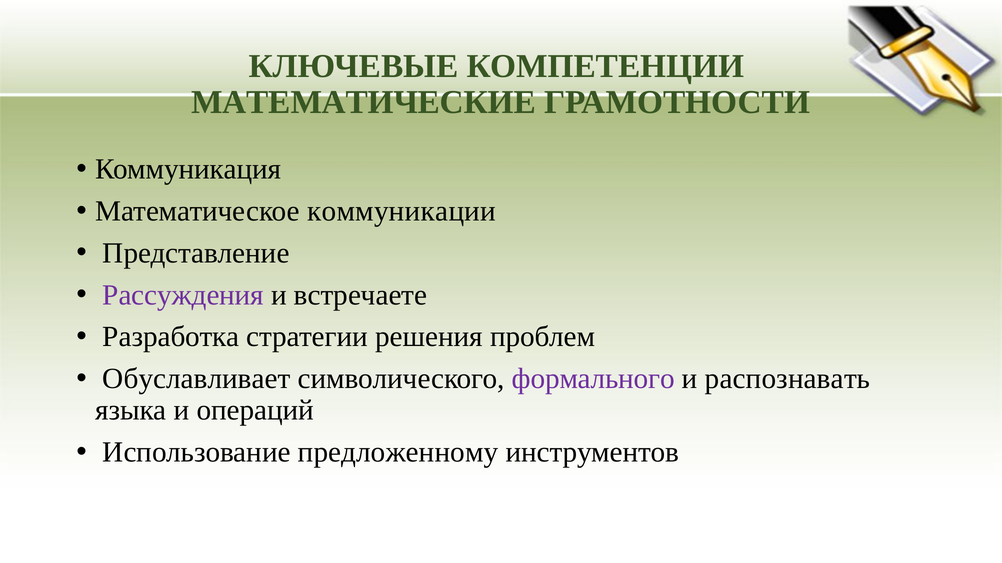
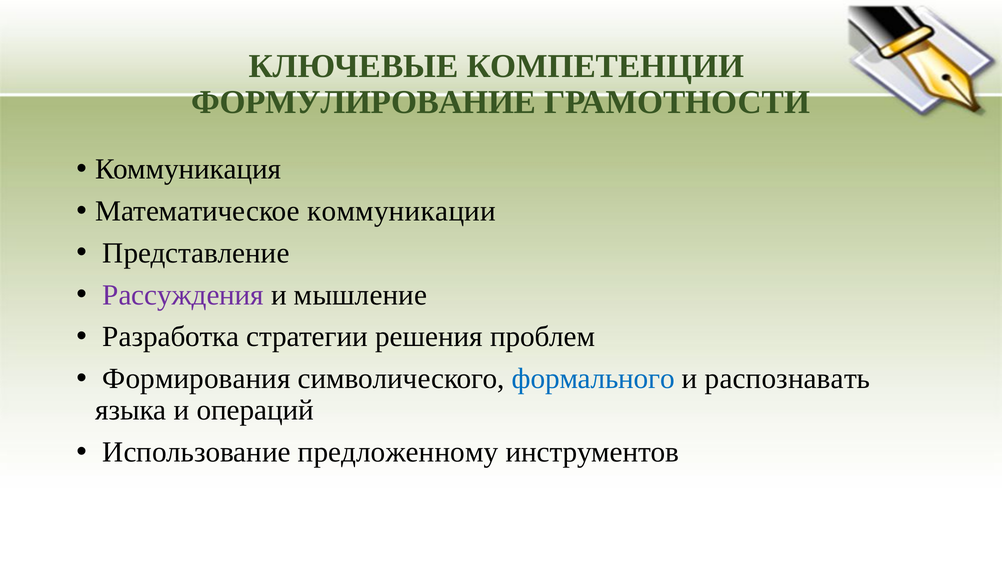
МАТЕМАТИЧЕСКИЕ: МАТЕМАТИЧЕСКИЕ -> ФОРМУЛИРОВАНИЕ (364, 102)
встречаете: встречаете -> мышление (360, 295)
Обуславливает: Обуславливает -> Формирования (196, 379)
формального colour: purple -> blue (593, 379)
